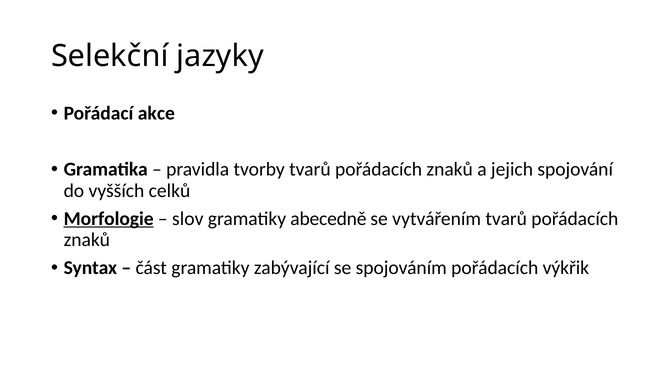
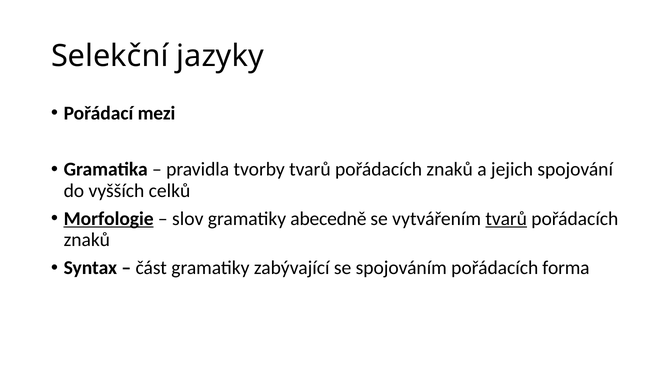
akce: akce -> mezi (156, 113)
tvarů underline: none -> present (506, 219)
výkřik: výkřik -> forma (566, 268)
